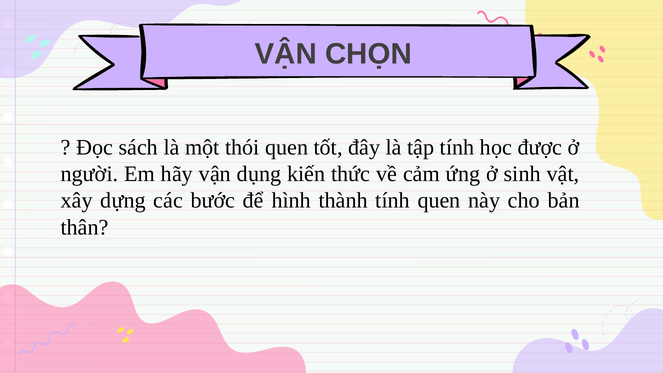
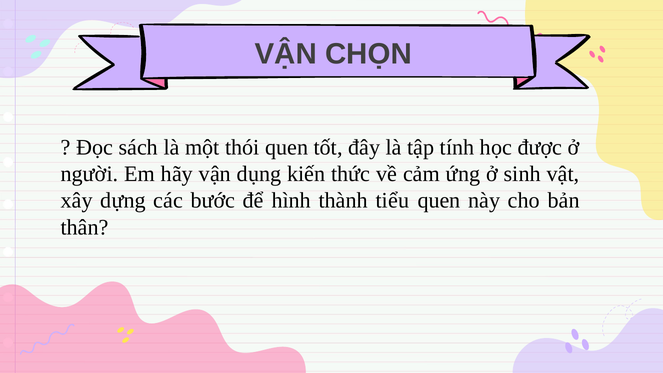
thành tính: tính -> tiểu (392, 201)
